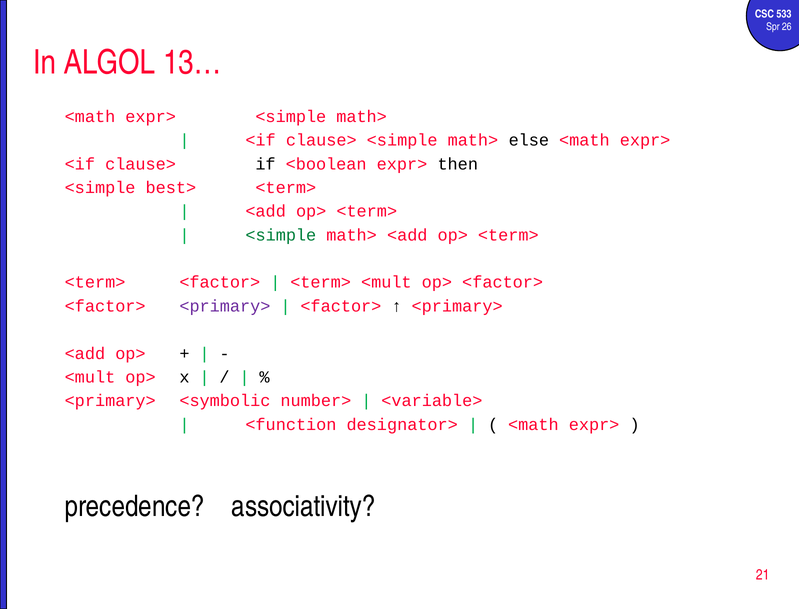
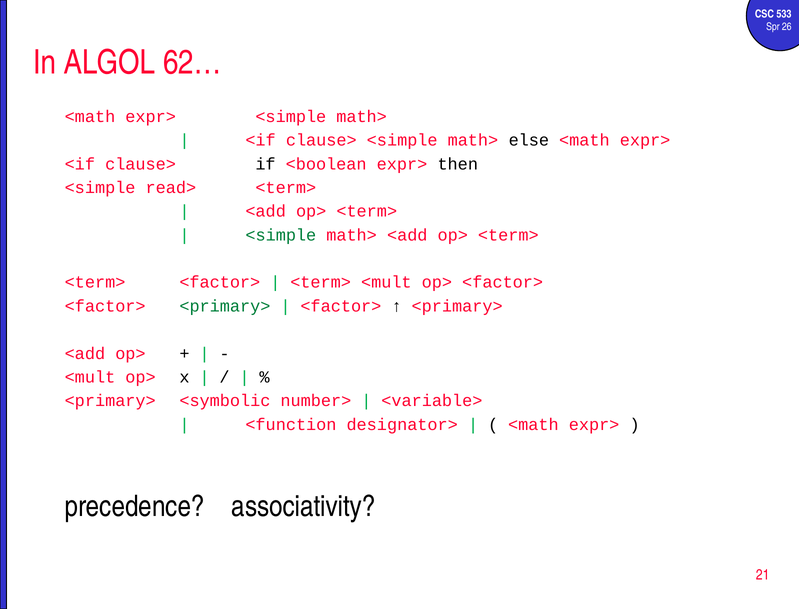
13…: 13… -> 62… (192, 63)
best>: best> -> read> (171, 188)
<primary> colour: purple -> green (225, 306)
